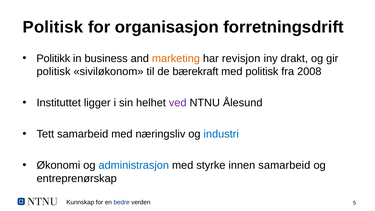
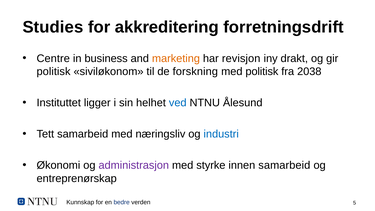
Politisk: Politisk -> Studies (53, 27)
organisasjon: organisasjon -> akkreditering (167, 27)
Politikk: Politikk -> Centre (53, 58)
bærekraft: bærekraft -> forskning (195, 72)
2008: 2008 -> 2038 (309, 72)
ved colour: purple -> blue (178, 103)
administrasjon colour: blue -> purple (134, 165)
